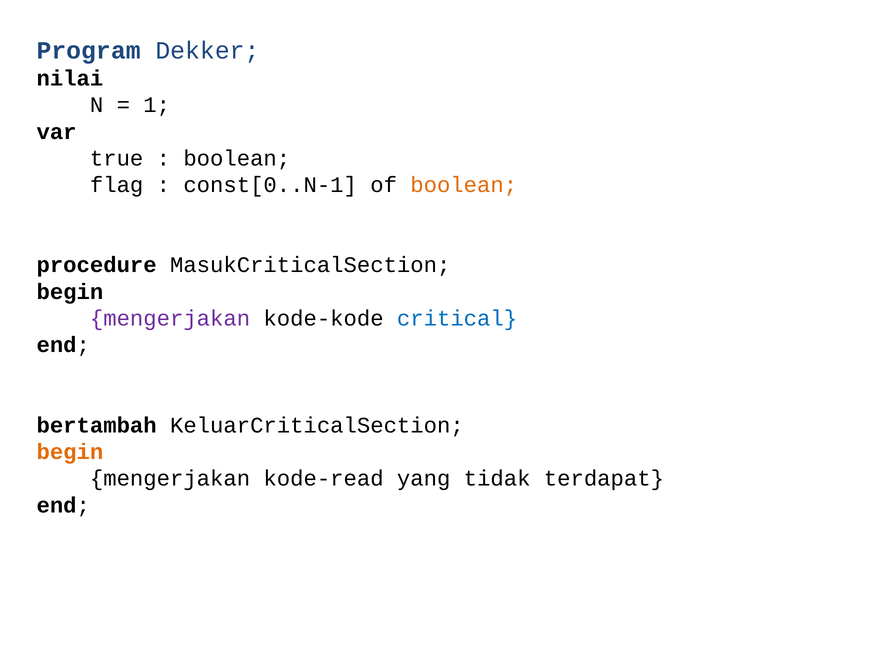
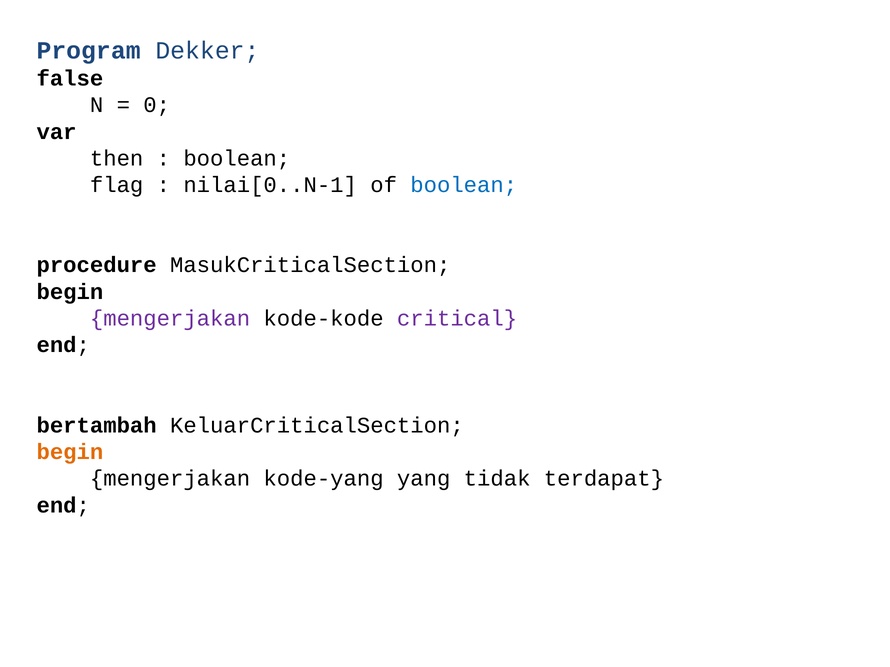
nilai: nilai -> false (70, 78)
1: 1 -> 0 (157, 105)
true: true -> then (117, 158)
const[0..N-1: const[0..N-1 -> nilai[0..N-1 (270, 185)
boolean colour: orange -> blue (464, 185)
critical colour: blue -> purple (457, 319)
kode-read: kode-read -> kode-yang (324, 479)
